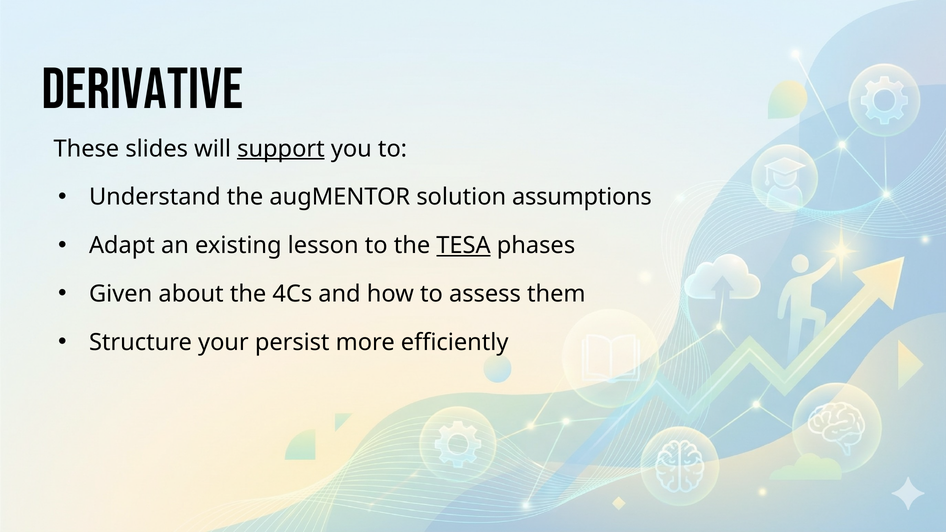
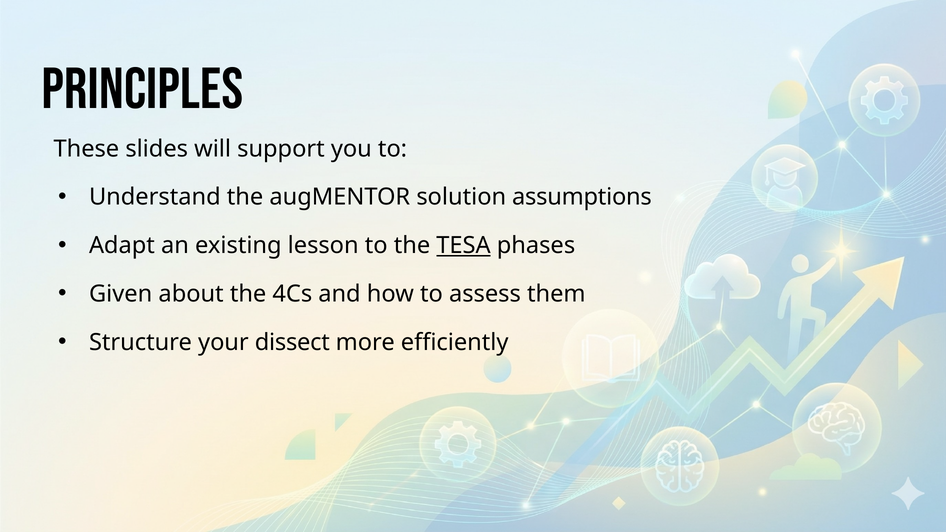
Derivative: Derivative -> Principles (142, 89)
support underline: present -> none (281, 149)
persist: persist -> dissect (292, 342)
